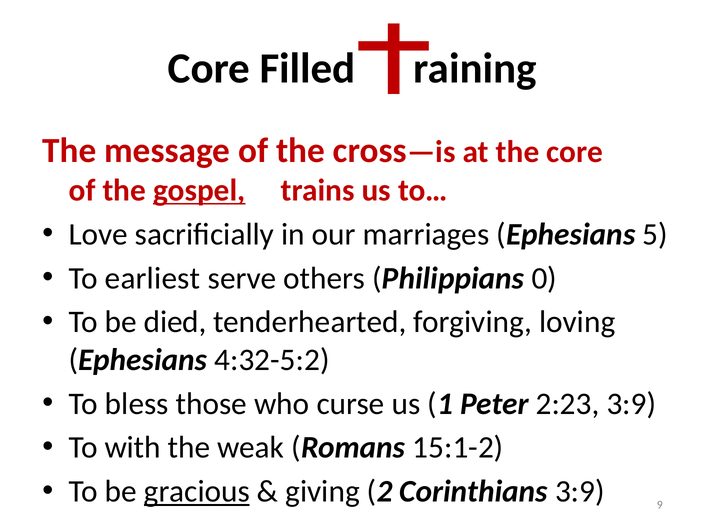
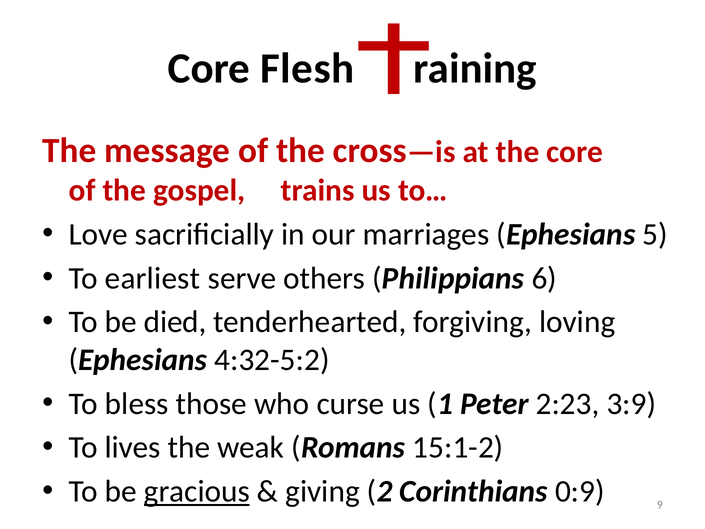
Filled: Filled -> Flesh (307, 68)
gospel underline: present -> none (199, 190)
0: 0 -> 6 (544, 278)
with: with -> lives (133, 447)
Corinthians 3:9: 3:9 -> 0:9 (580, 491)
